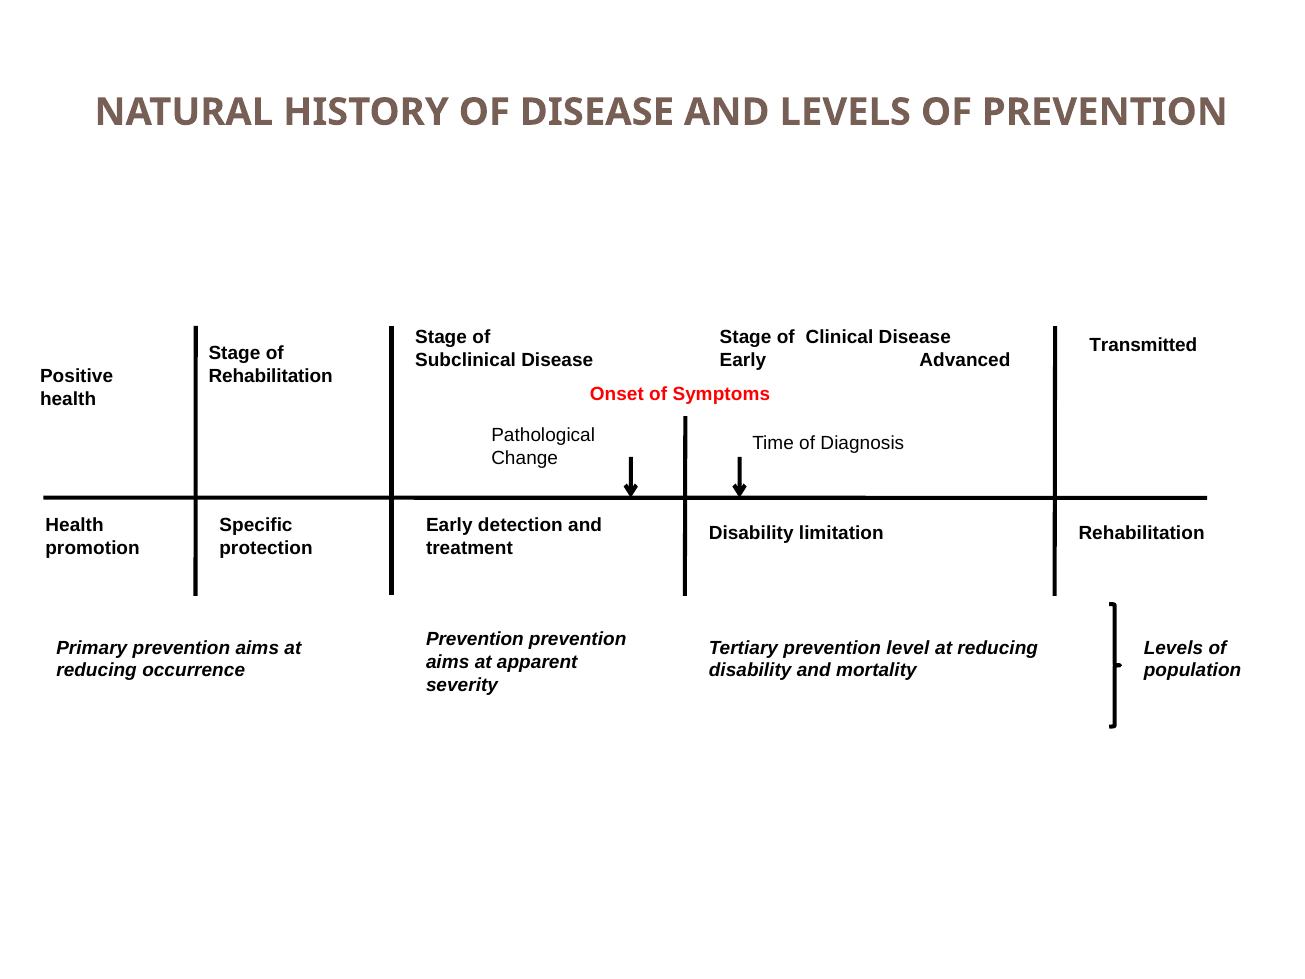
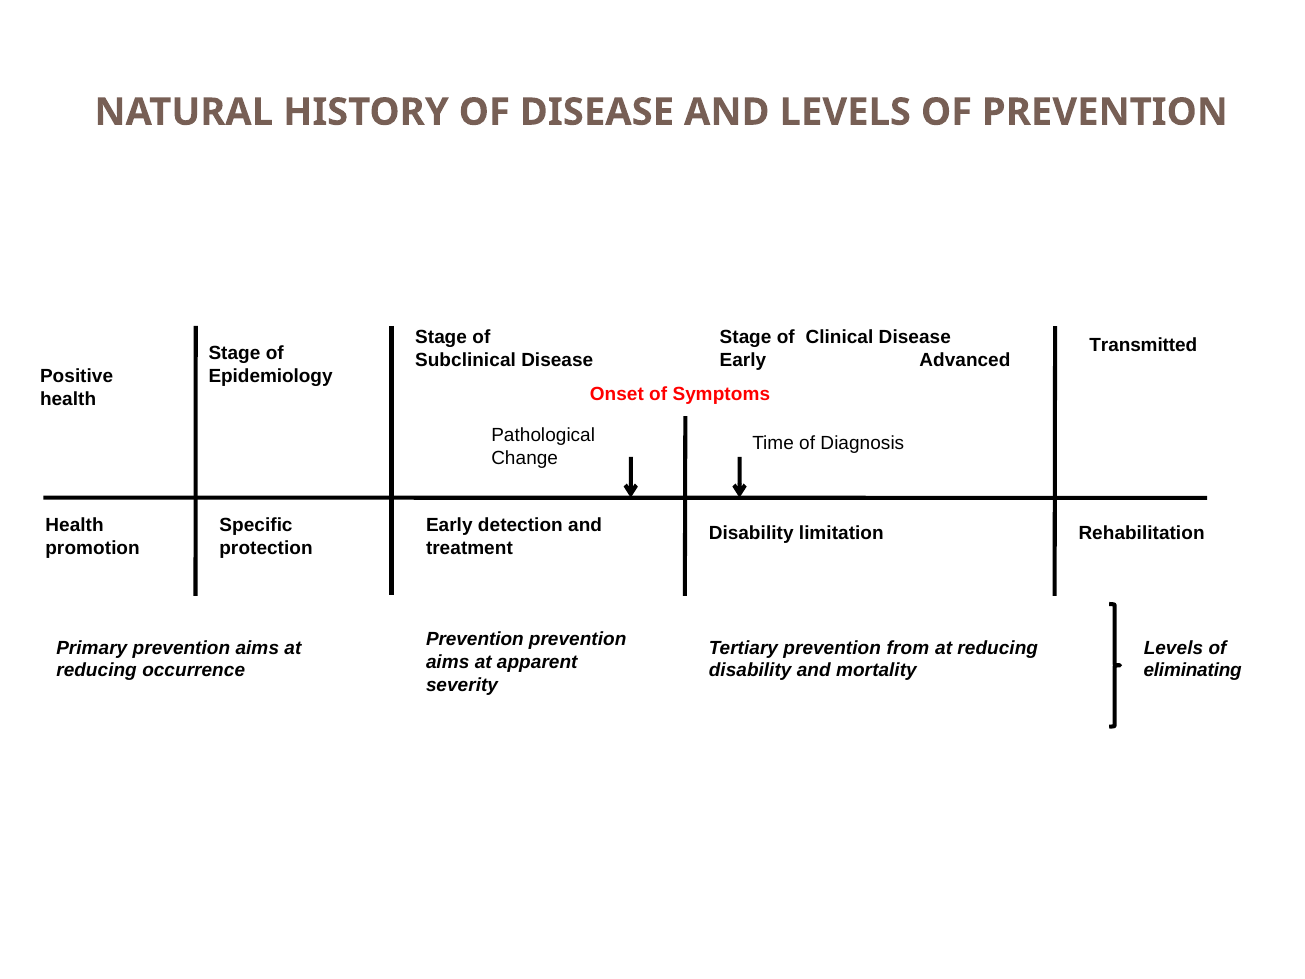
Rehabilitation: Rehabilitation -> Epidemiology (271, 376)
level: level -> from (908, 648)
population: population -> eliminating (1193, 670)
